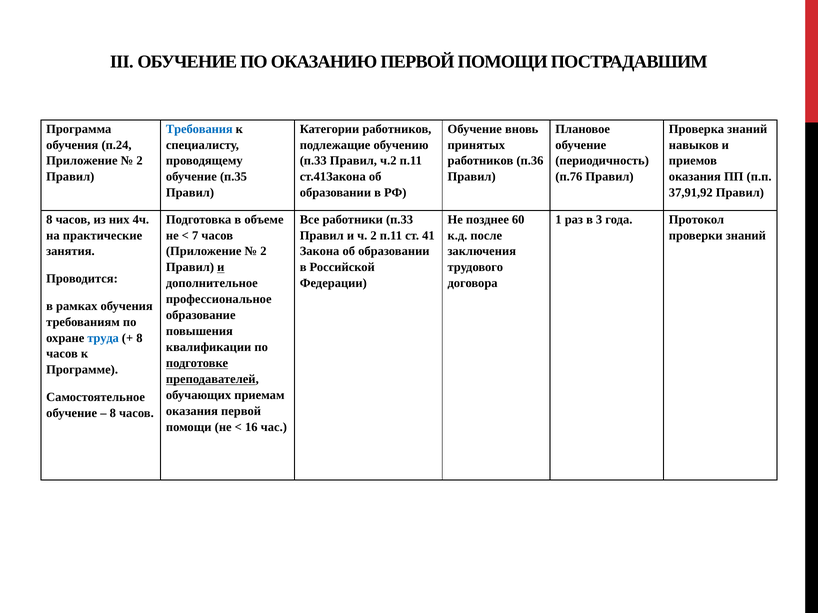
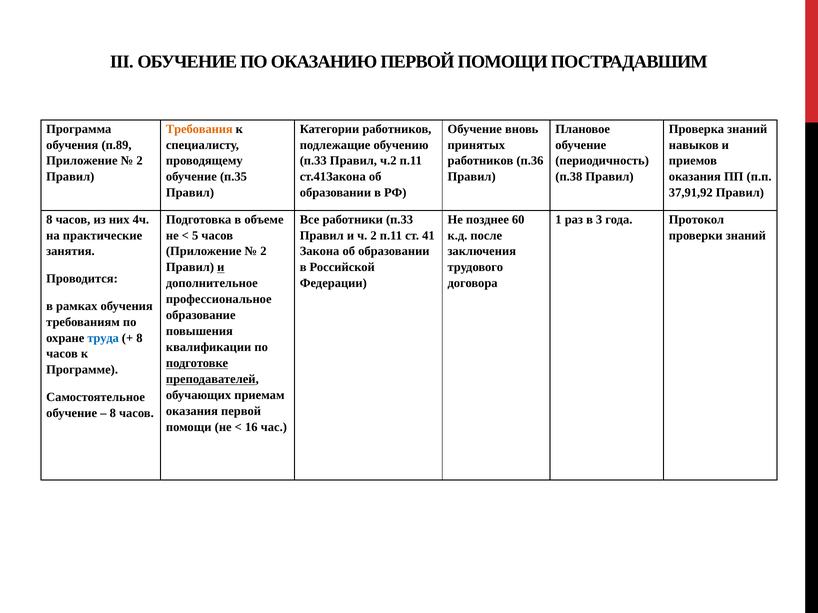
Требования colour: blue -> orange (199, 129)
п.24: п.24 -> п.89 (117, 145)
п.76: п.76 -> п.38 (569, 177)
7: 7 -> 5 (195, 236)
